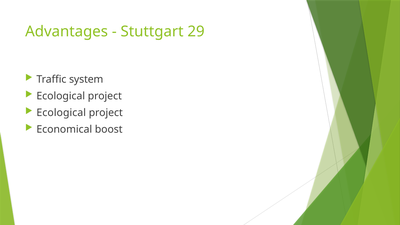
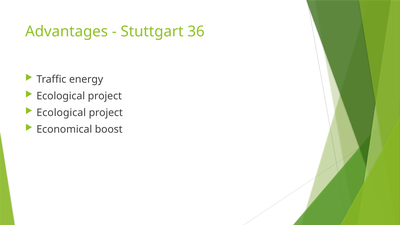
29: 29 -> 36 (196, 32)
system: system -> energy (86, 79)
